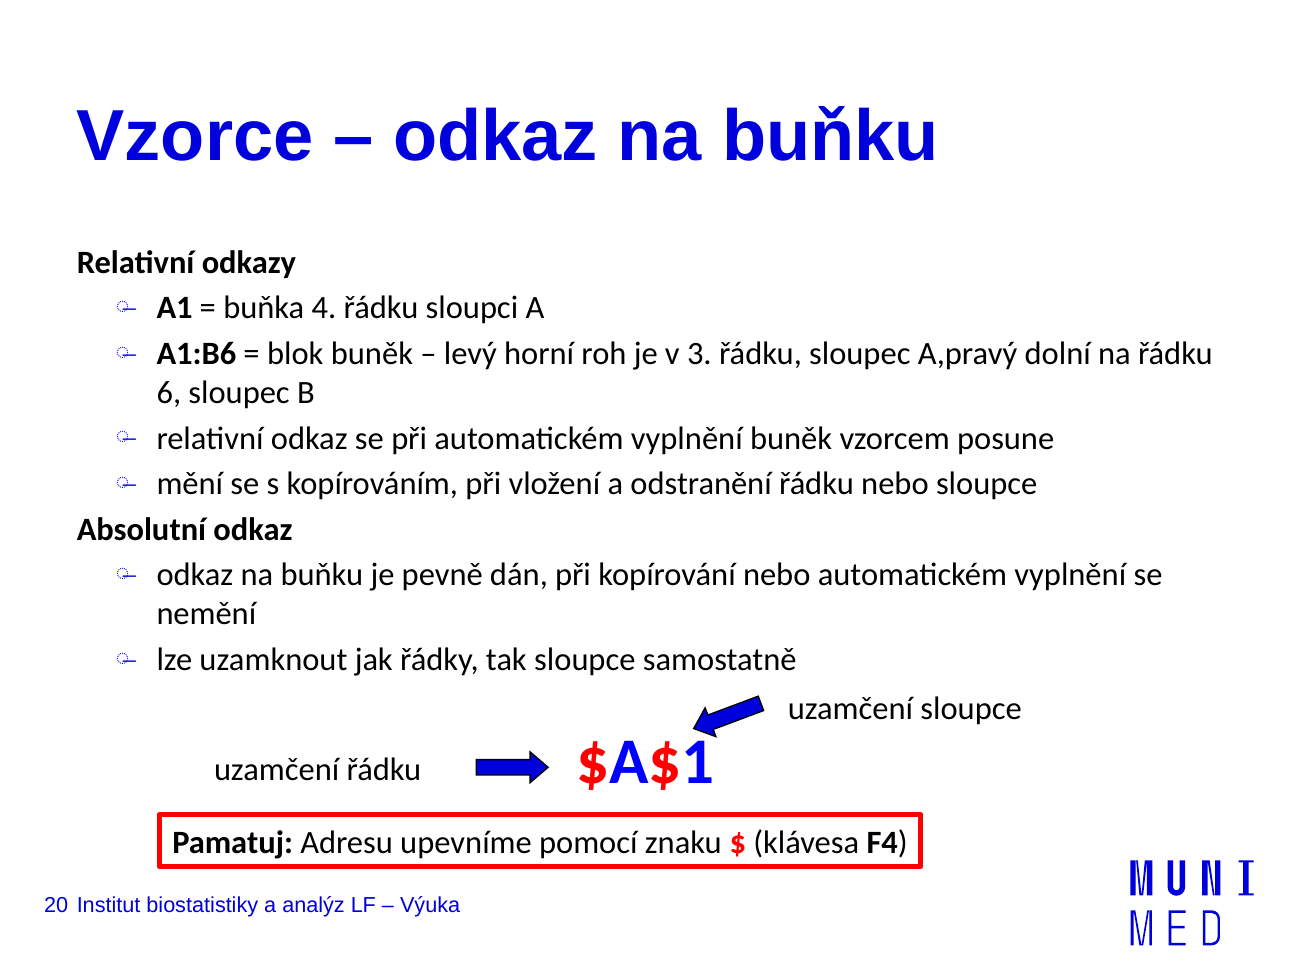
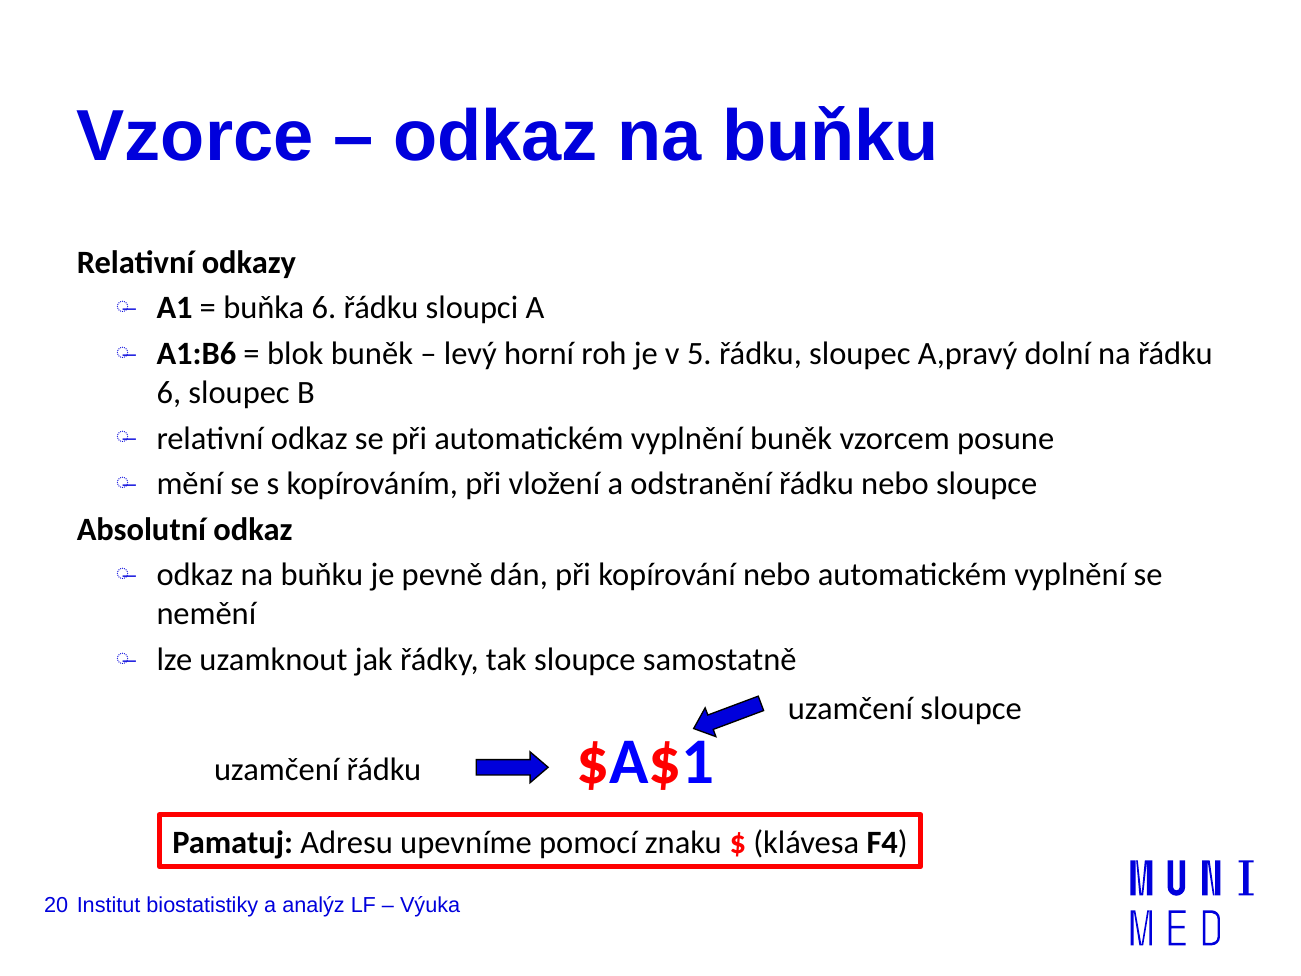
buňka 4: 4 -> 6 (324, 308)
3: 3 -> 5 (699, 354)
